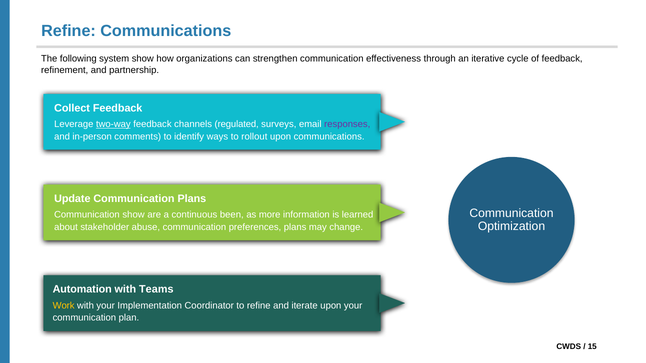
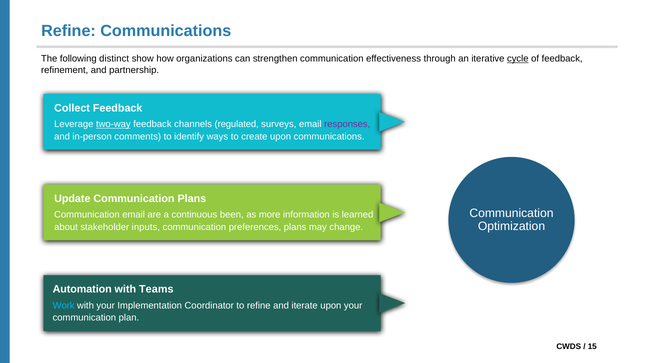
system: system -> distinct (114, 59)
cycle underline: none -> present (518, 59)
rollout: rollout -> create (254, 137)
Communication show: show -> email (134, 215)
abuse: abuse -> inputs (146, 227)
Work colour: yellow -> light blue (64, 306)
